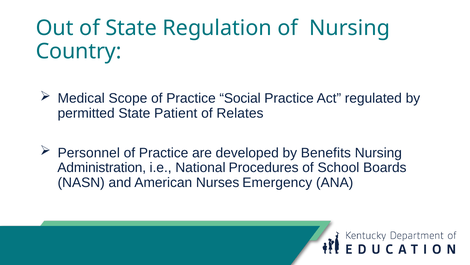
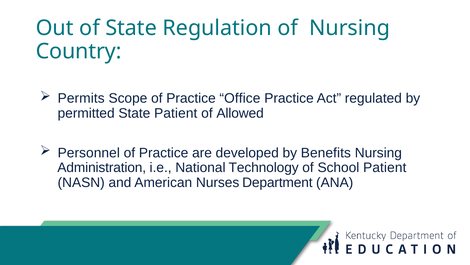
Medical: Medical -> Permits (81, 98)
Social: Social -> Office (240, 98)
Relates: Relates -> Allowed (240, 113)
Procedures: Procedures -> Technology (264, 167)
School Boards: Boards -> Patient (385, 167)
Emergency: Emergency -> Department (277, 182)
